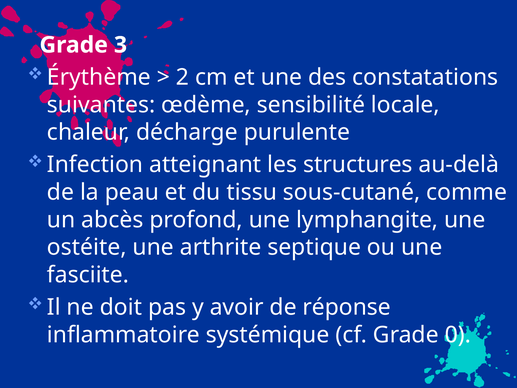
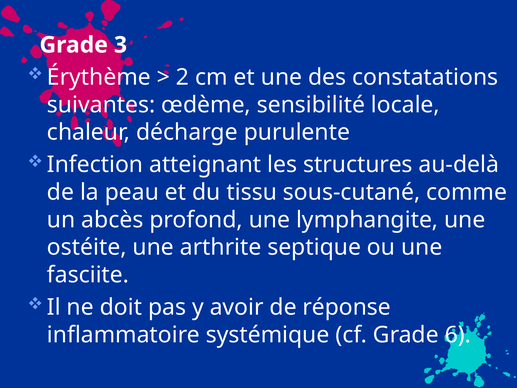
0: 0 -> 6 (458, 335)
